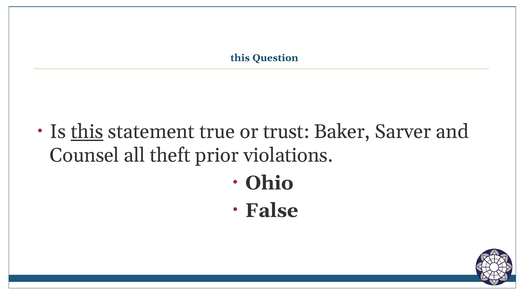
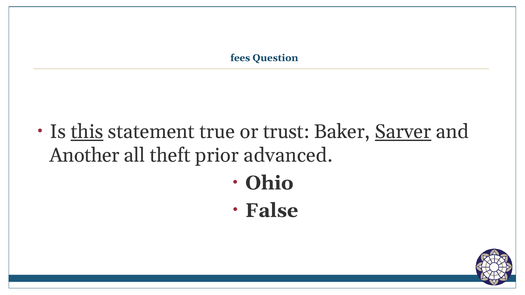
this: this -> fees (240, 58)
Sarver underline: none -> present (403, 132)
Counsel: Counsel -> Another (85, 156)
violations: violations -> advanced (288, 156)
